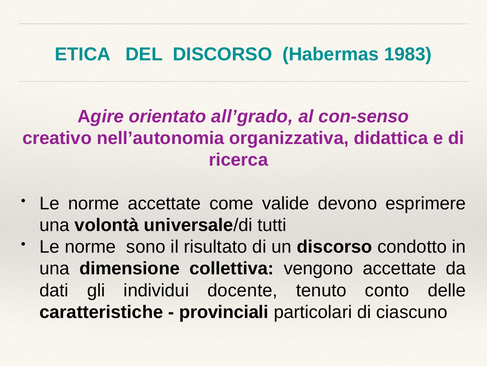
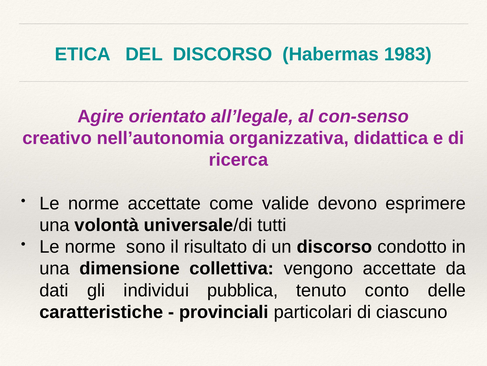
all’grado: all’grado -> all’legale (252, 116)
docente: docente -> pubblica (243, 290)
